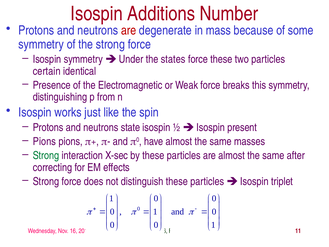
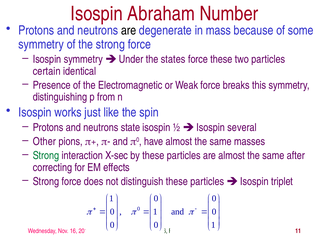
Additions: Additions -> Abraham (161, 14)
are colour: red -> black (129, 30)
present: present -> several (242, 127)
Pions: Pions -> Other (44, 141)
